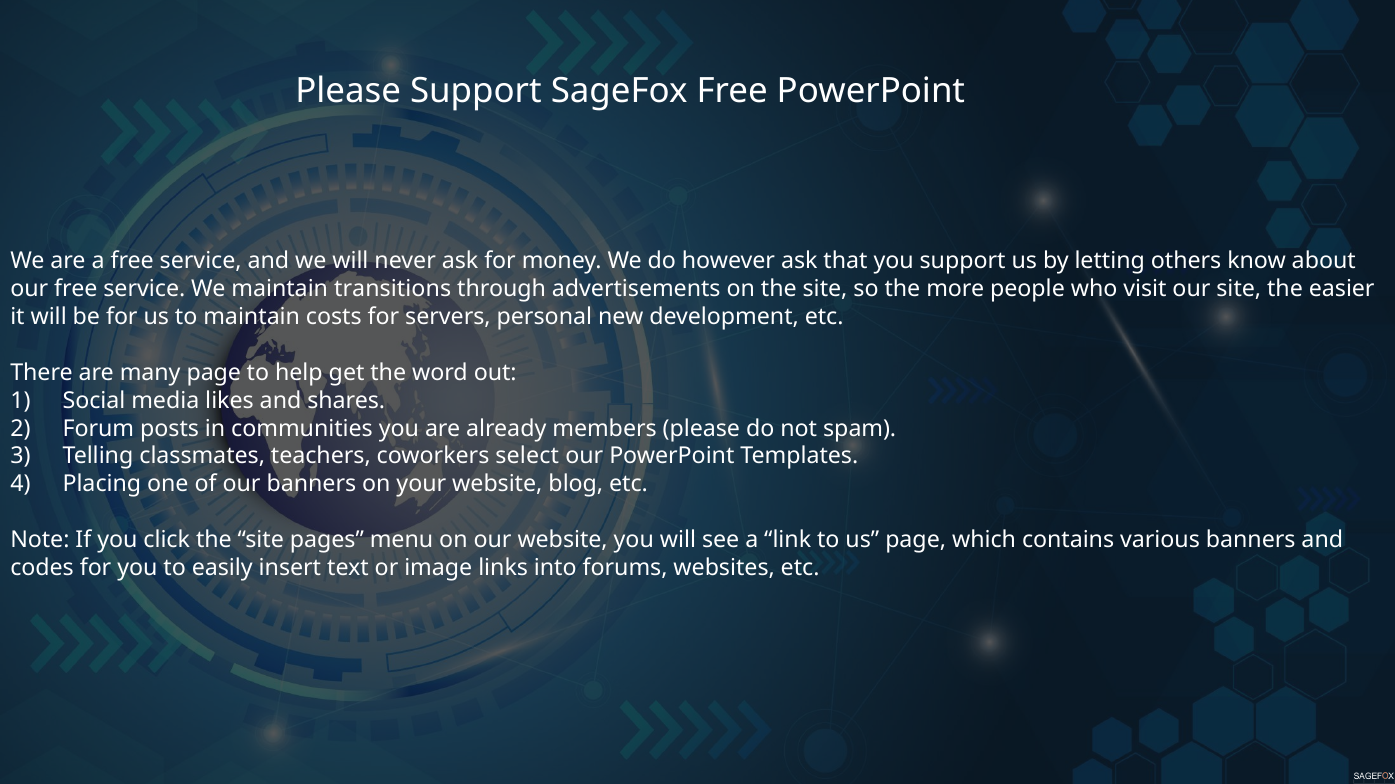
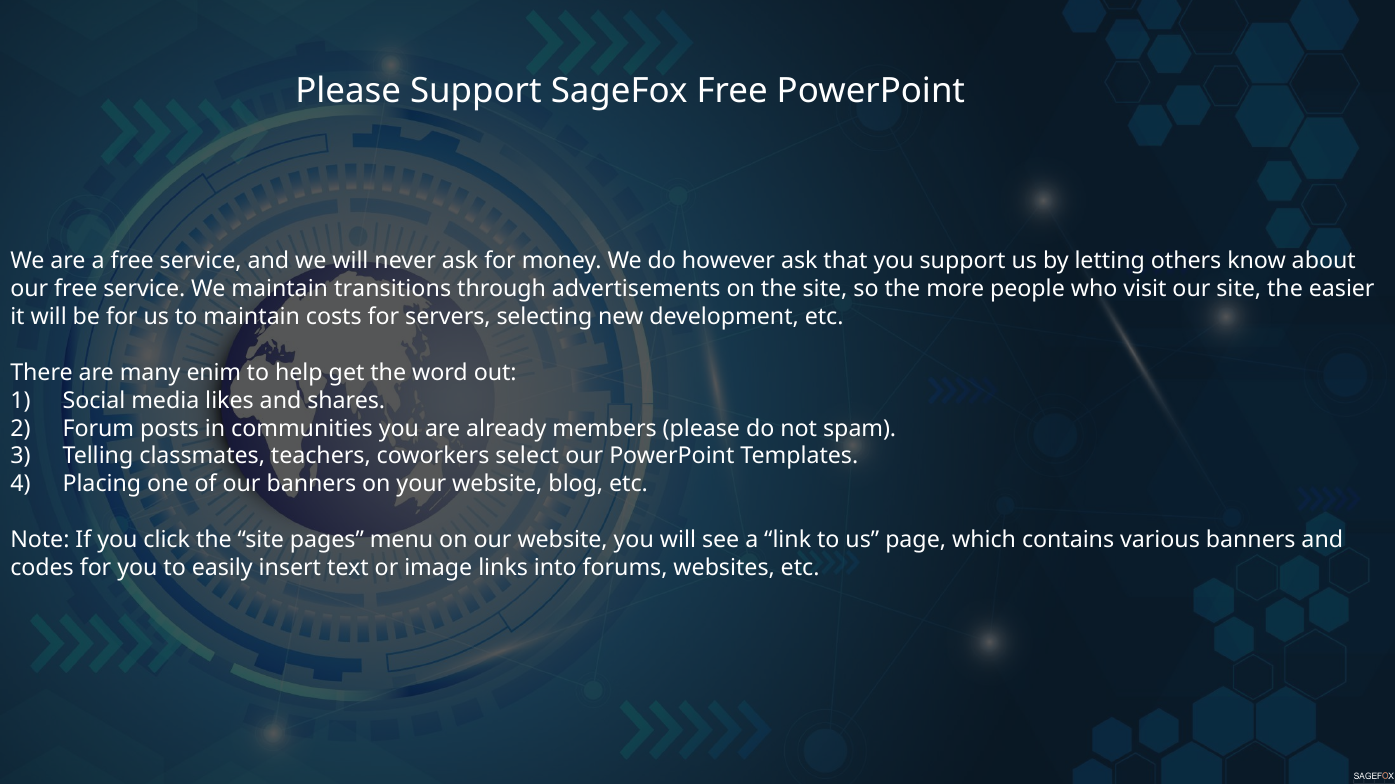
personal: personal -> selecting (544, 317)
many page: page -> enim (214, 373)
